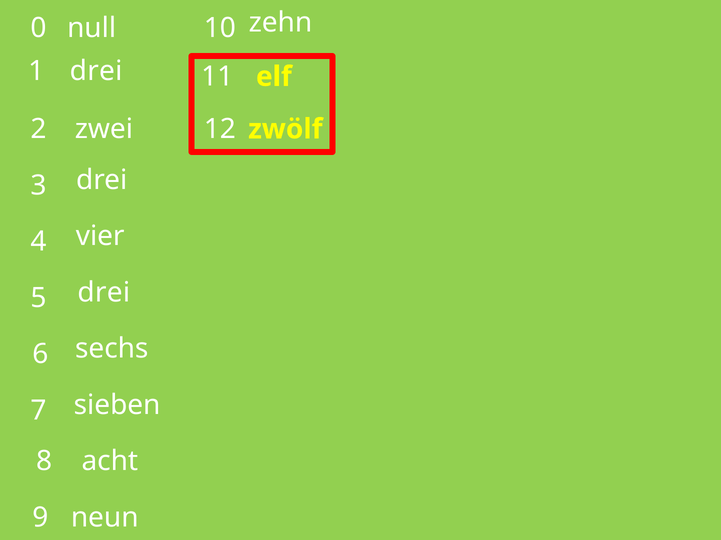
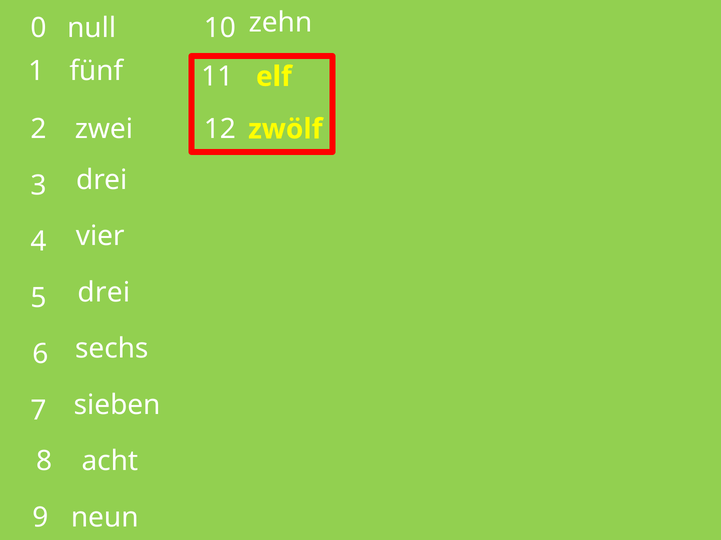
drei: drei -> fünf (96, 71)
